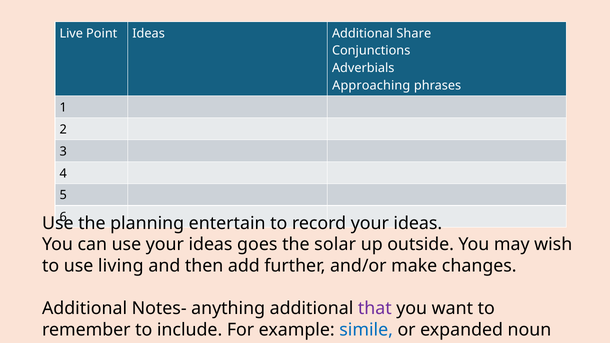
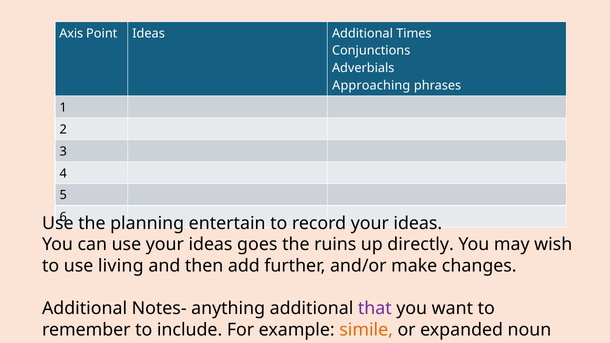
Live: Live -> Axis (71, 33)
Share: Share -> Times (414, 33)
solar: solar -> ruins (335, 245)
outside: outside -> directly (421, 245)
simile colour: blue -> orange (366, 330)
